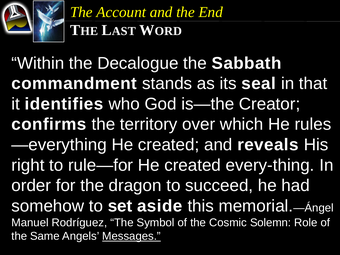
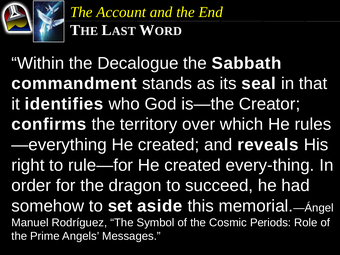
Solemn: Solemn -> Periods (271, 223)
Same: Same -> Prime (45, 236)
Messages underline: present -> none (131, 236)
